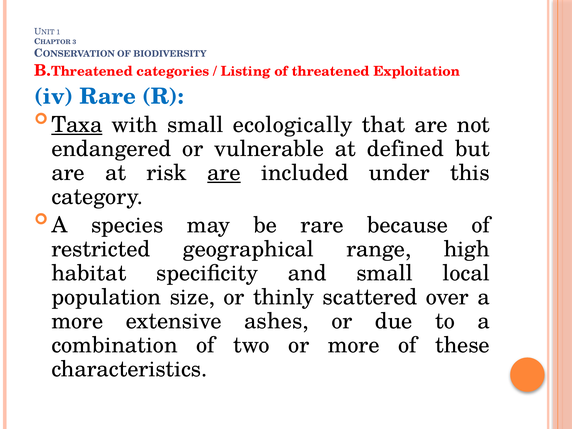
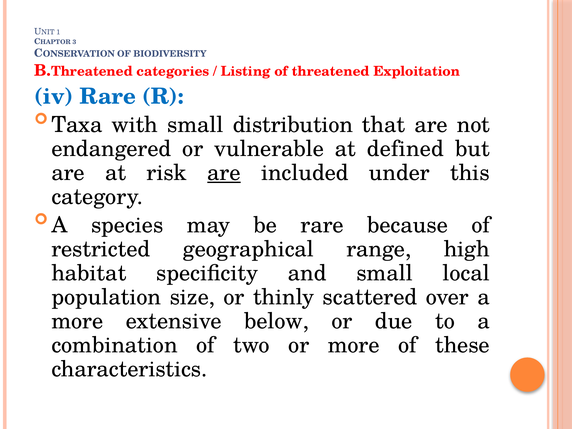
Taxa underline: present -> none (77, 125)
ecologically: ecologically -> distribution (293, 125)
ashes: ashes -> below (276, 321)
